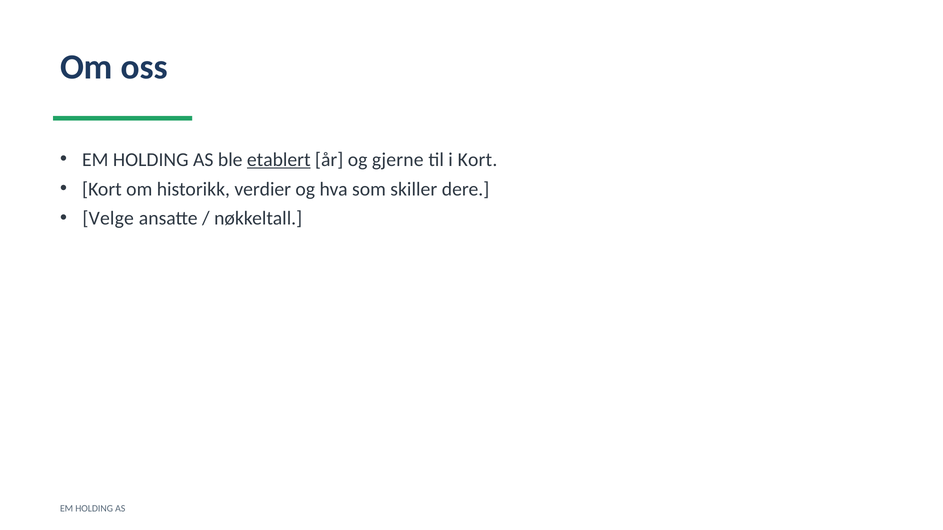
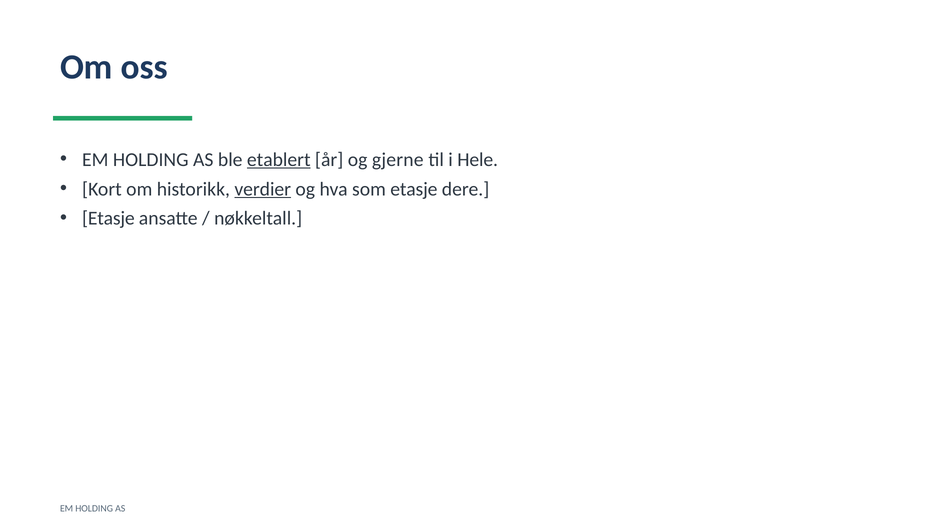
i Kort: Kort -> Hele (478, 160)
verdier underline: none -> present (263, 189)
som skiller: skiller -> etasje (414, 189)
Velge: Velge -> Etasje (108, 219)
